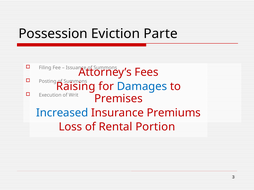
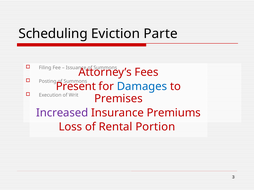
Possession: Possession -> Scheduling (53, 34)
Raising: Raising -> Present (76, 87)
Increased colour: blue -> purple (62, 113)
